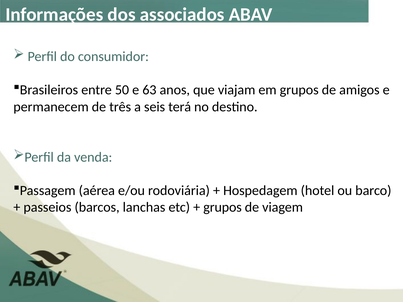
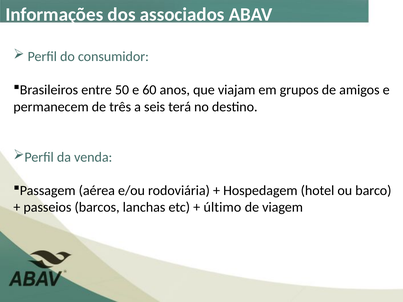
63: 63 -> 60 (149, 90)
grupos: grupos -> último (222, 208)
